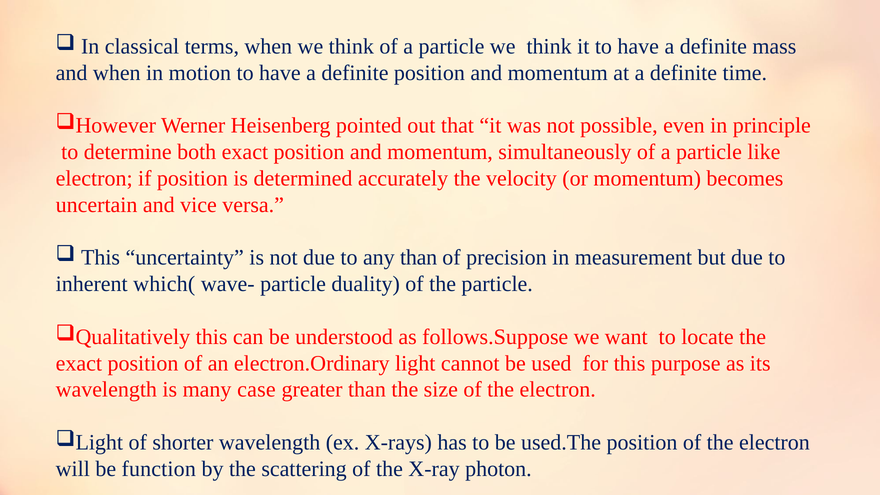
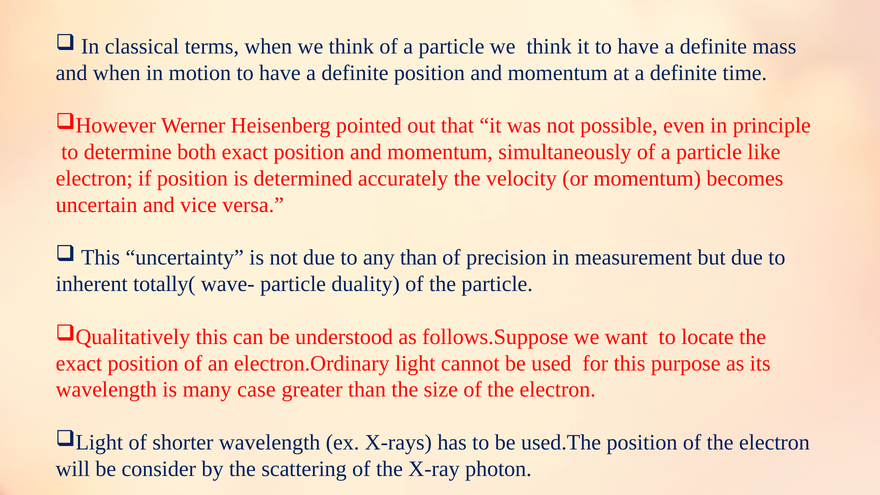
which(: which( -> totally( (164, 284)
function: function -> consider (159, 469)
